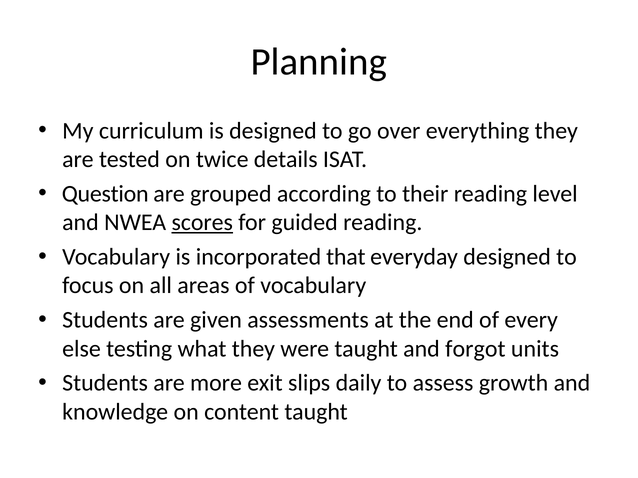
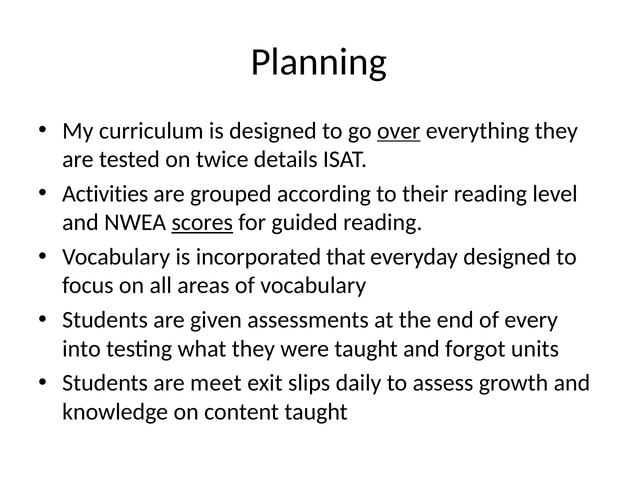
over underline: none -> present (399, 131)
Question: Question -> Activities (105, 194)
else: else -> into (82, 349)
more: more -> meet (216, 383)
